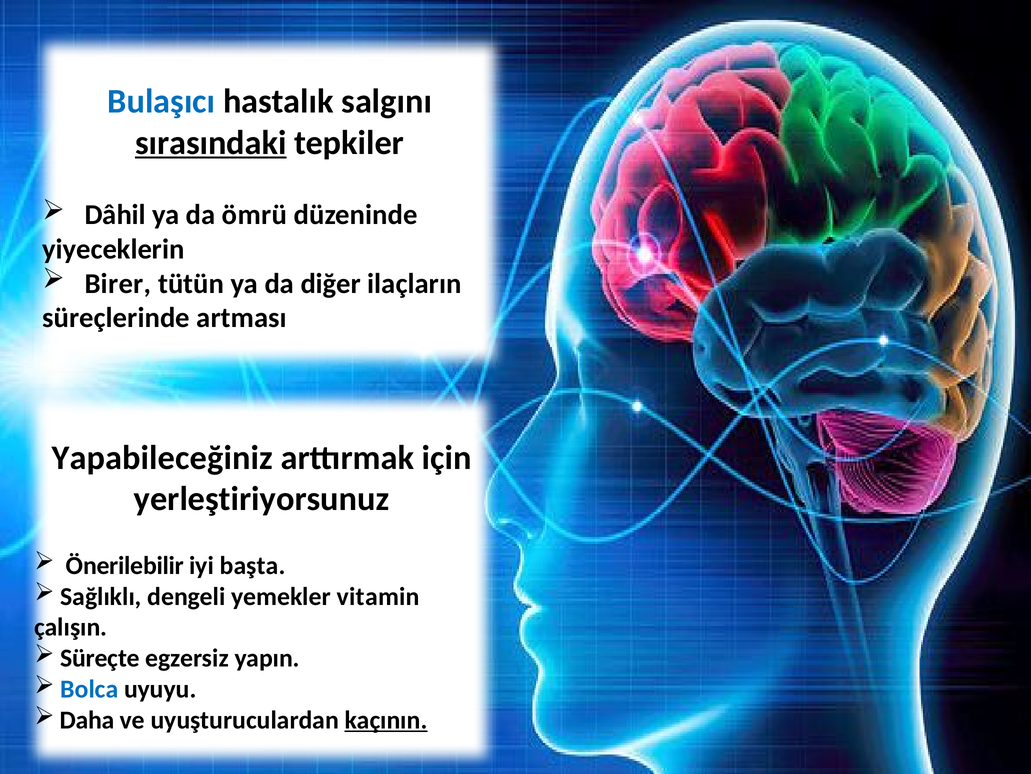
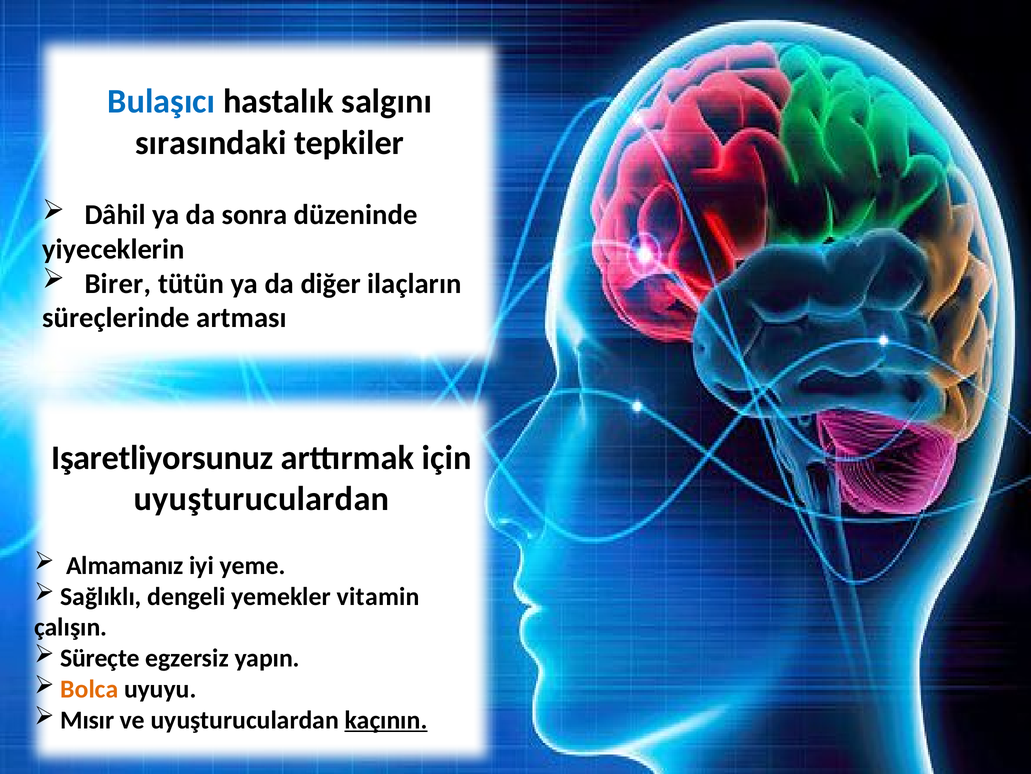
sırasındaki underline: present -> none (211, 143)
ömrü: ömrü -> sonra (255, 215)
Yapabileceğiniz: Yapabileceğiniz -> Işaretliyorsunuz (162, 457)
yerleştiriyorsunuz: yerleştiriyorsunuz -> uyuşturuculardan (262, 499)
Önerilebilir: Önerilebilir -> Almamanız (125, 565)
başta: başta -> yeme (253, 565)
Bolca colour: blue -> orange (89, 689)
Daha: Daha -> Mısır (87, 720)
